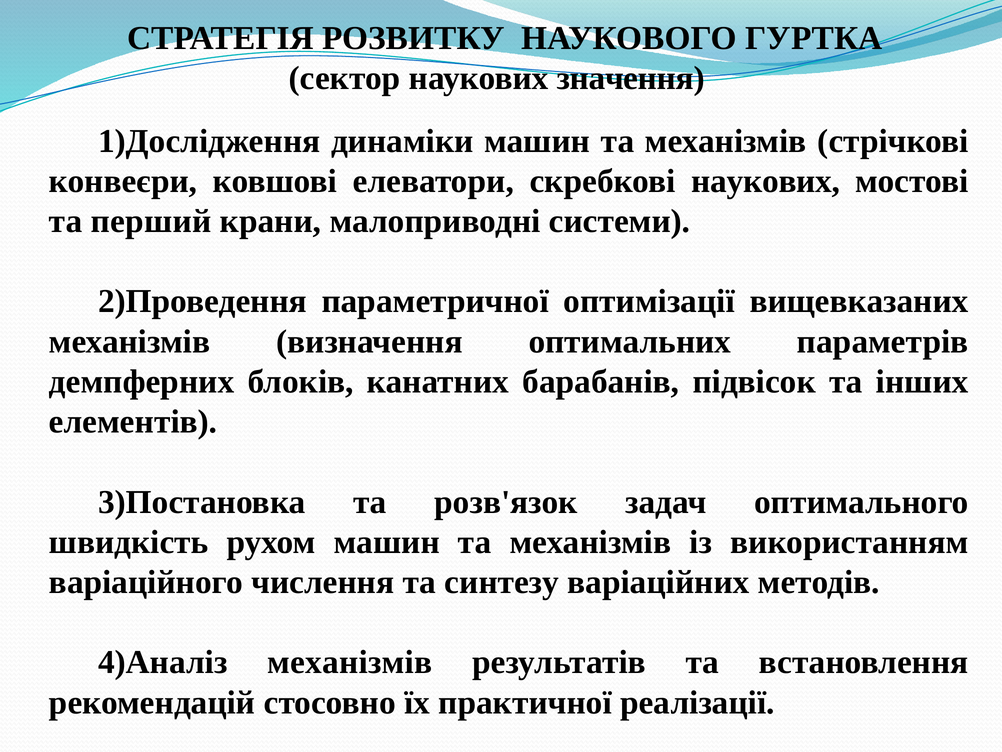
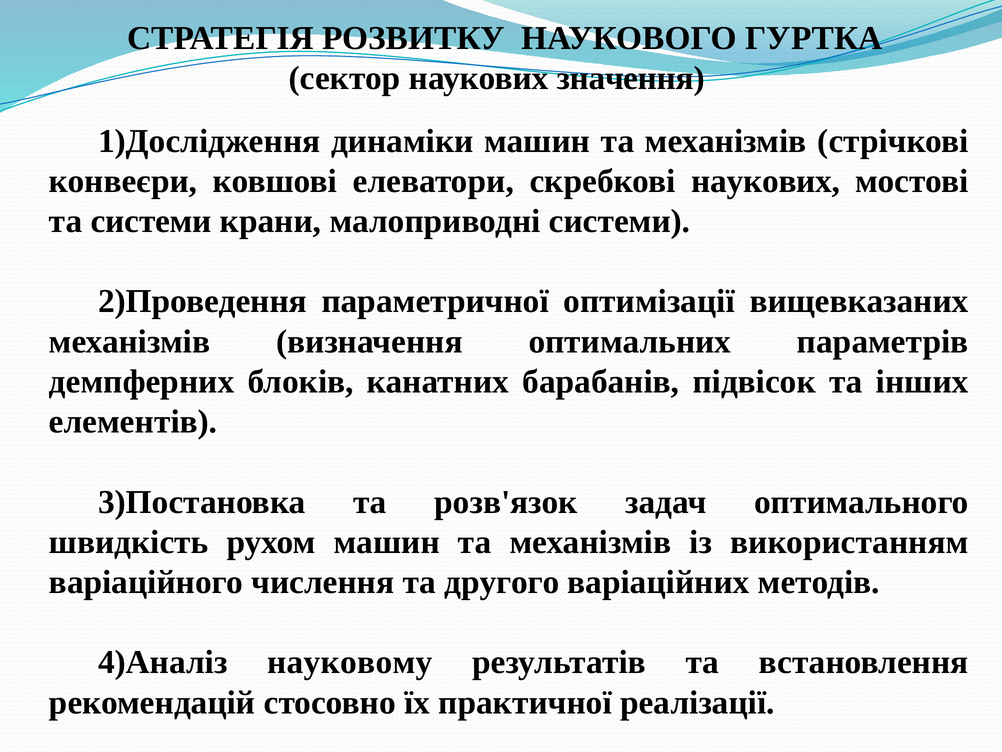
та перший: перший -> системи (151, 221)
синтезу: синтезу -> другого (502, 582)
механізмів: механізмів -> науковому (350, 662)
